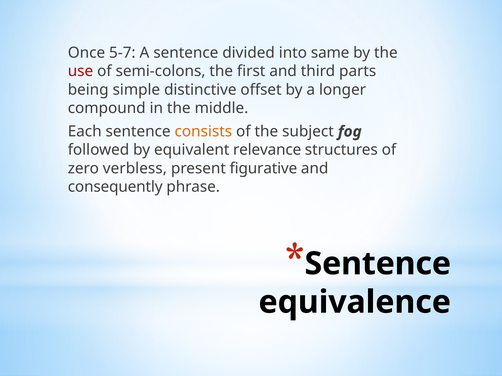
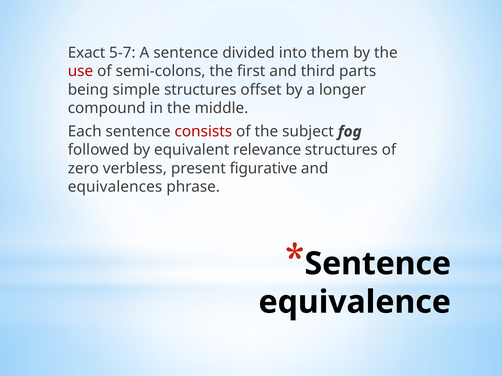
Once: Once -> Exact (87, 53)
same: same -> them (330, 53)
simple distinctive: distinctive -> structures (200, 90)
consists colour: orange -> red (203, 132)
consequently: consequently -> equivalences (115, 187)
